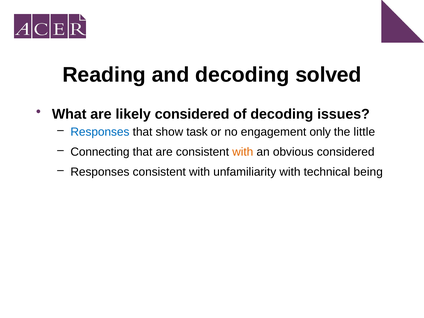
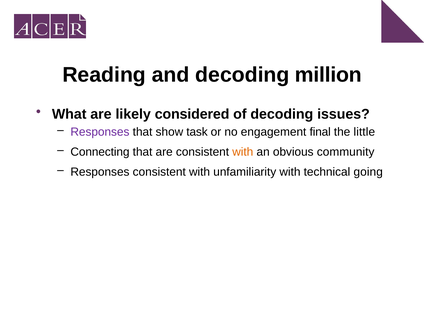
solved: solved -> million (328, 75)
Responses colour: blue -> purple (100, 132)
only: only -> final (320, 132)
obvious considered: considered -> community (346, 152)
being: being -> going (368, 172)
